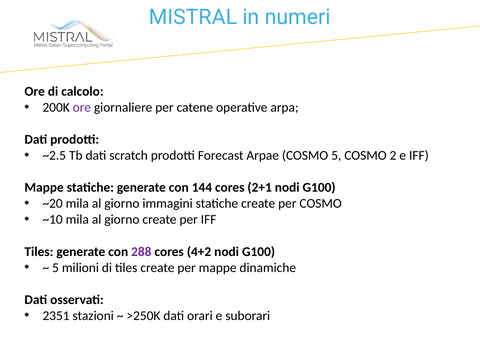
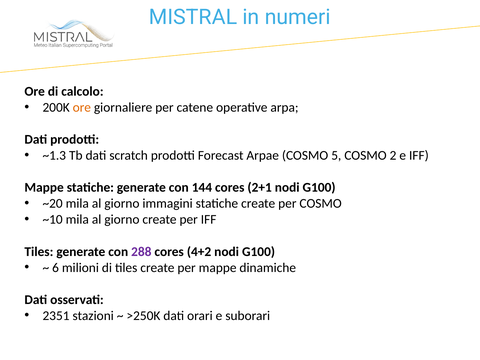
ore colour: purple -> orange (82, 108)
~2.5: ~2.5 -> ~1.3 (54, 156)
5: 5 -> 6 (55, 268)
